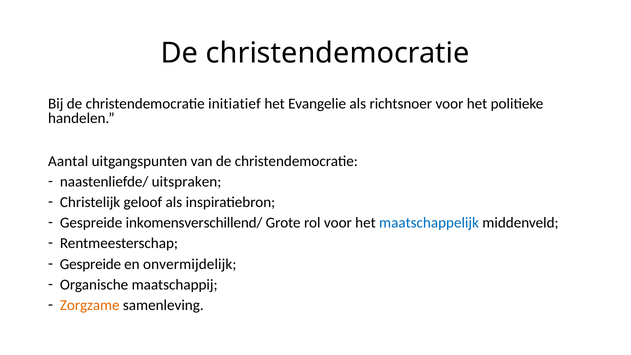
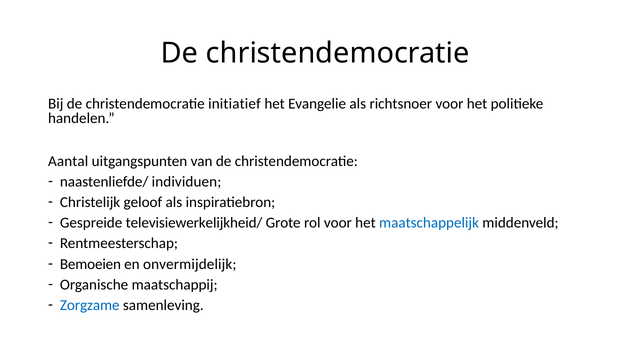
uitspraken: uitspraken -> individuen (187, 182)
inkomensverschillend/: inkomensverschillend/ -> televisiewerkelijkheid/ (194, 223)
Gespreide: Gespreide -> Bemoeien (90, 264)
Zorgzame colour: orange -> blue (90, 305)
